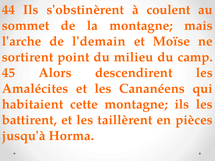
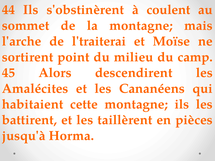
l'demain: l'demain -> l'traiterai (99, 41)
